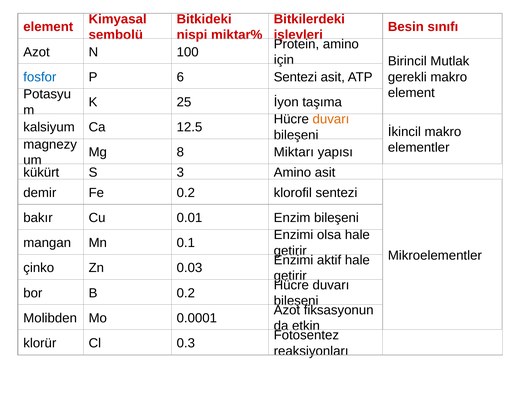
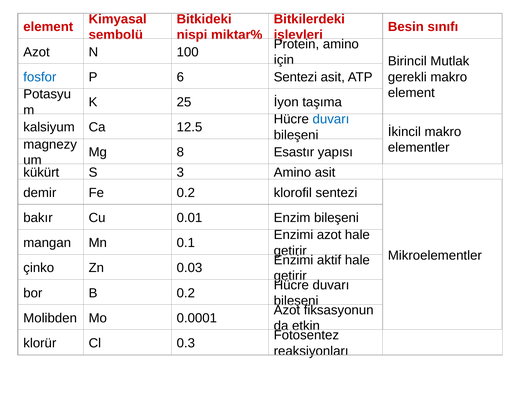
duvarı colour: orange -> blue (331, 119)
Miktarı: Miktarı -> Esastır (294, 153)
Enzimi olsa: olsa -> azot (329, 235)
